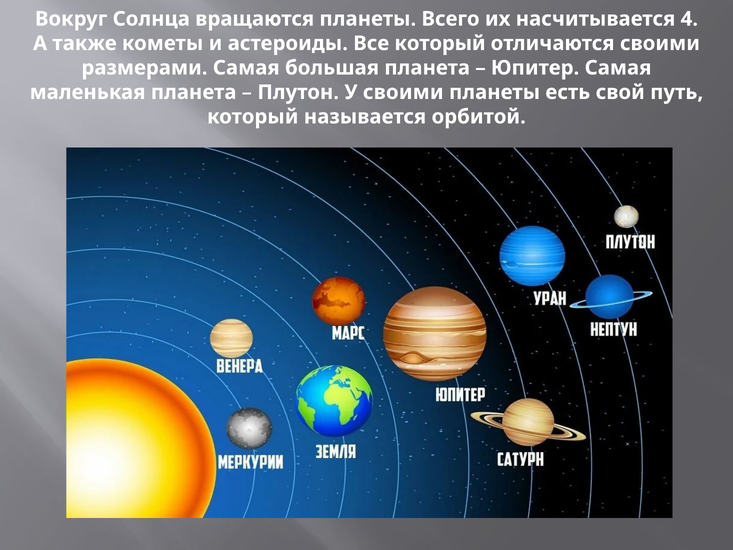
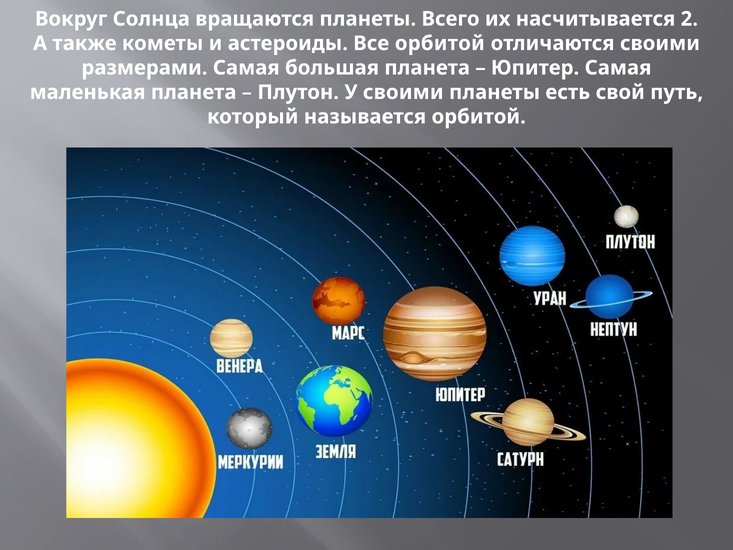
4: 4 -> 2 (689, 19)
Все который: который -> орбитой (440, 43)
